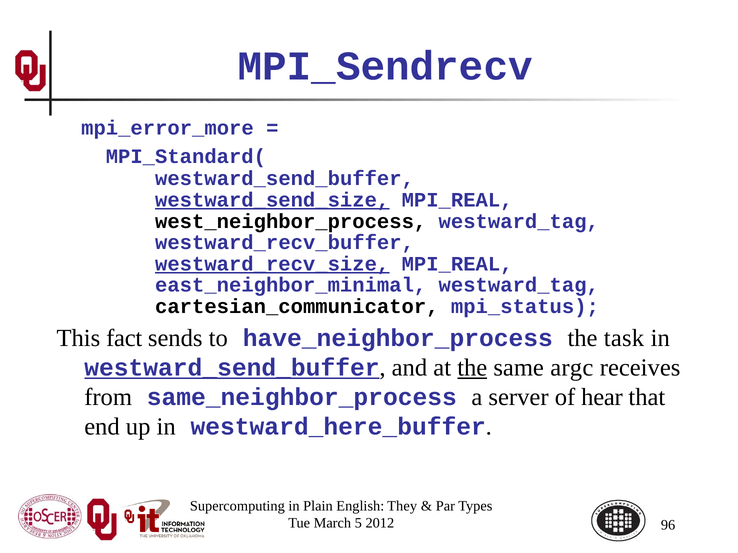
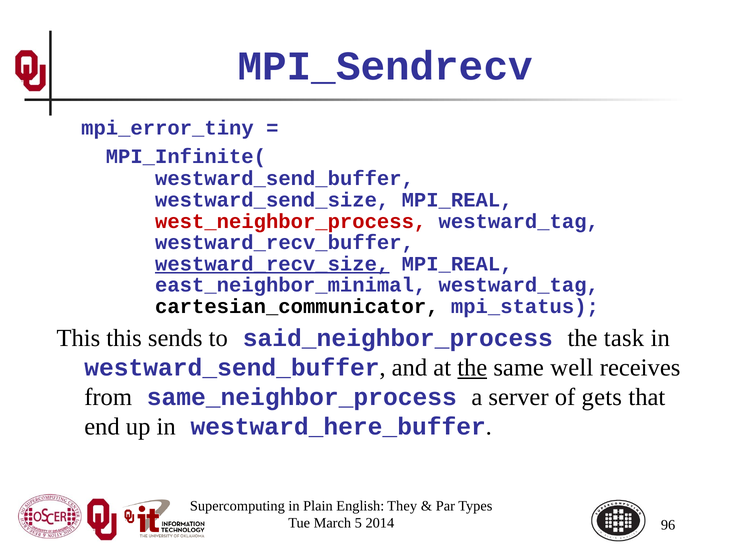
mpi_error_more: mpi_error_more -> mpi_error_tiny (167, 128)
MPI_Standard(: MPI_Standard( -> MPI_Infinite( (186, 157)
westward_send_size underline: present -> none (272, 200)
west_neighbor_process colour: black -> red (291, 221)
This fact: fact -> this (124, 338)
have_neighbor_process: have_neighbor_process -> said_neighbor_process (398, 338)
westward_send_buffer underline: present -> none (232, 368)
argc: argc -> well (572, 368)
hear: hear -> gets (602, 397)
2012: 2012 -> 2014 (380, 524)
